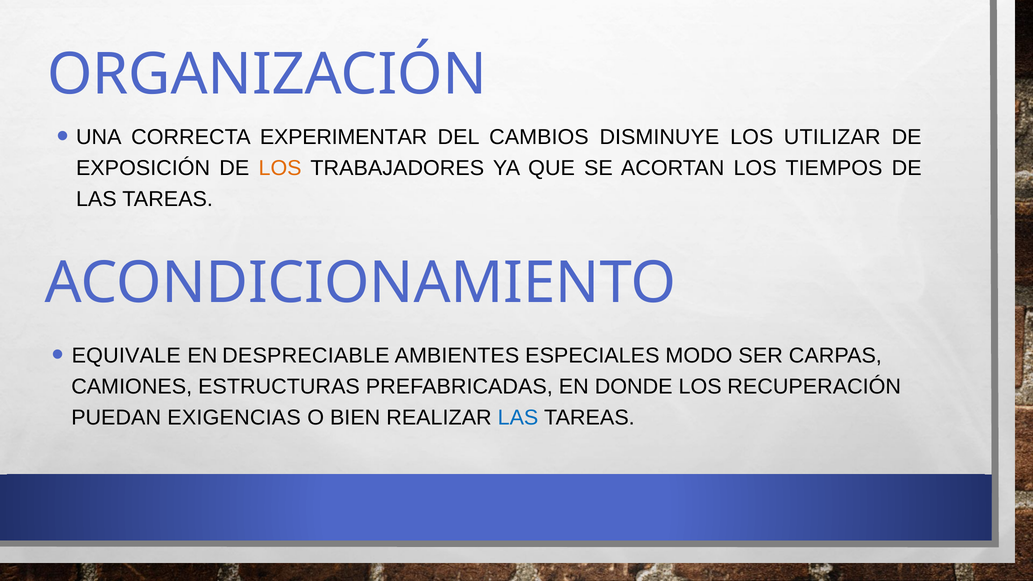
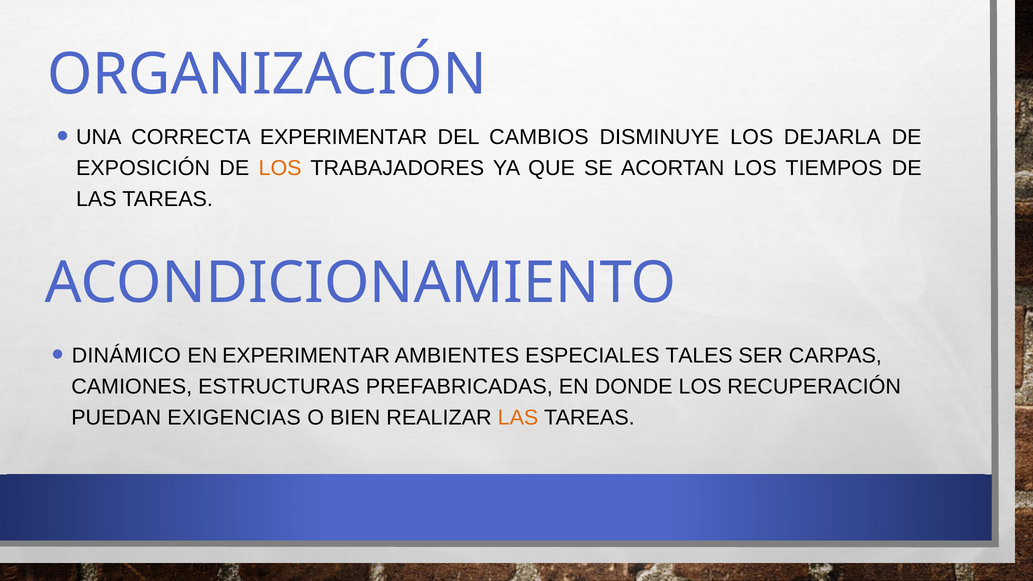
UTILIZAR: UTILIZAR -> DEJARLA (832, 137)
EQUIVALE: EQUIVALE -> DINÁMICO (126, 355)
EN DESPRECIABLE: DESPRECIABLE -> EXPERIMENTAR (306, 355)
MODO: MODO -> TALES (699, 355)
LAS colour: blue -> orange (518, 417)
